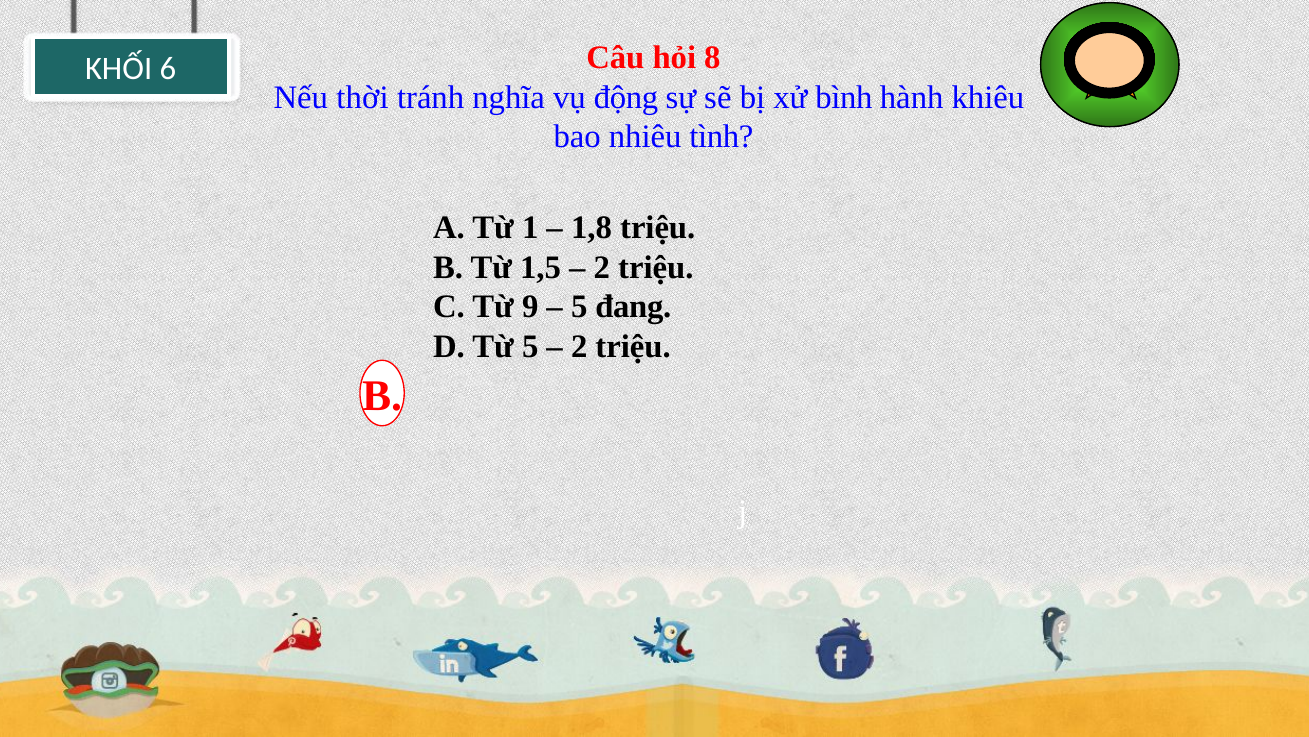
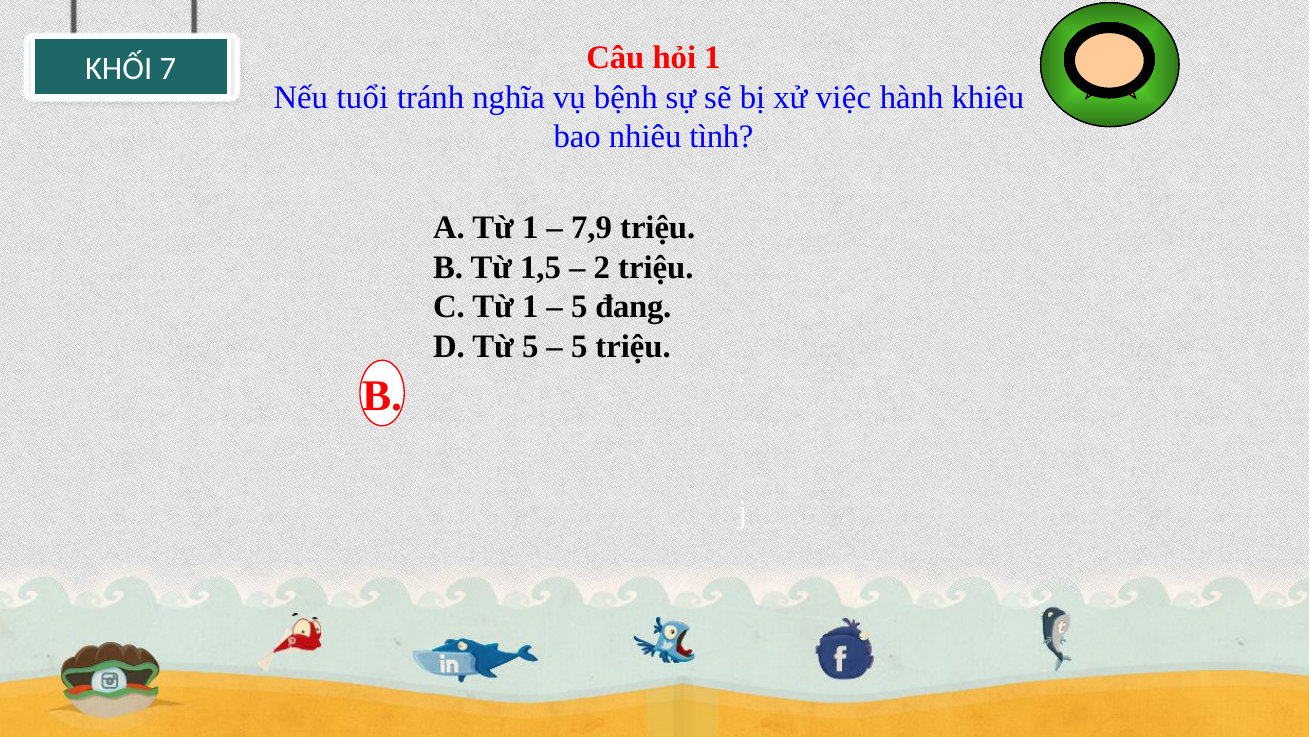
hỏi 8: 8 -> 1 (712, 58)
6: 6 -> 7 (168, 69)
thời: thời -> tuổi (362, 97)
động: động -> bệnh (626, 97)
bình: bình -> việc (844, 97)
1,8: 1,8 -> 7,9 (591, 227)
C Từ 9: 9 -> 1 (530, 307)
2: 2 -> 5 (579, 346)
